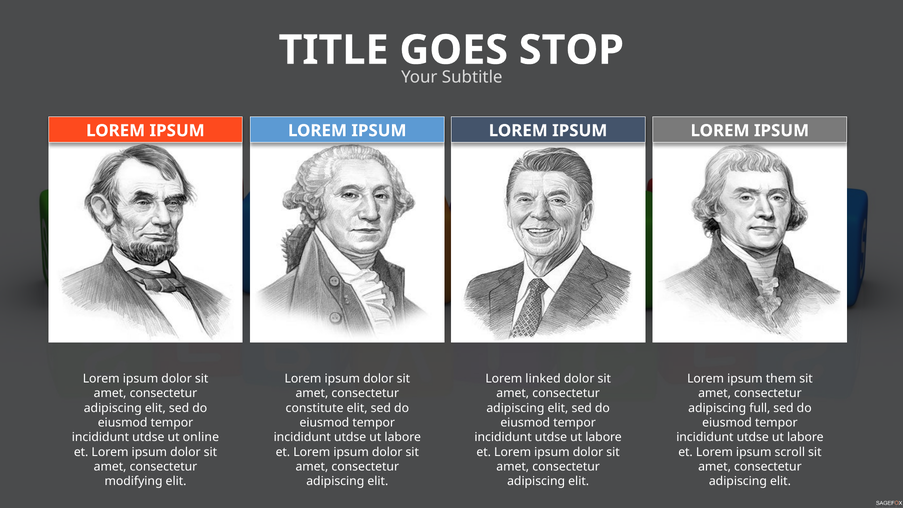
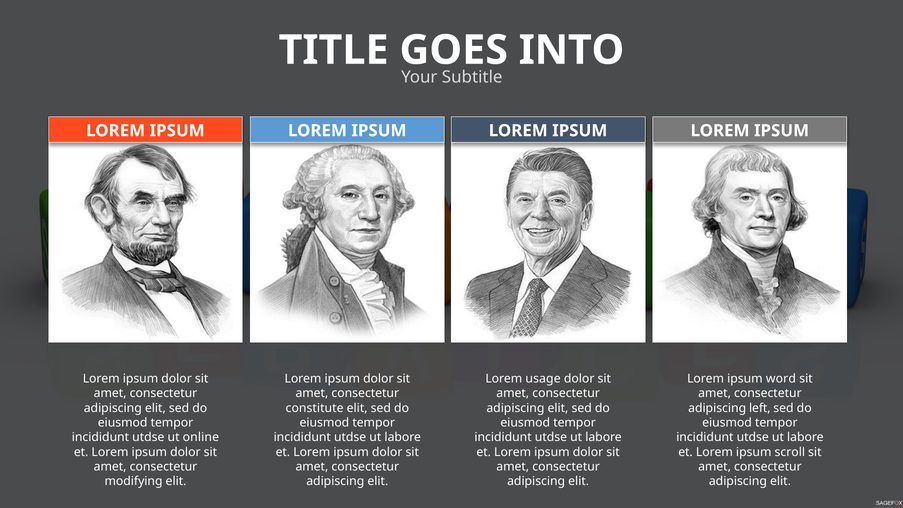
STOP: STOP -> INTO (572, 50)
linked: linked -> usage (543, 379)
them: them -> word (781, 379)
full: full -> left (760, 408)
